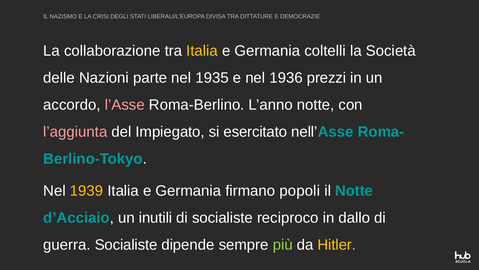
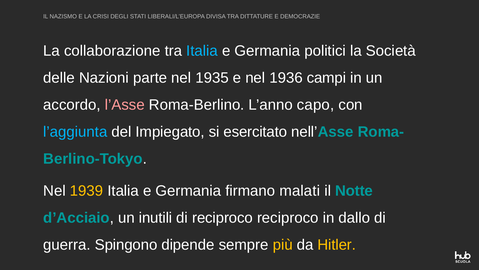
Italia colour: yellow -> light blue (202, 51)
coltelli: coltelli -> politici (325, 51)
prezzi: prezzi -> campi (326, 78)
L’anno notte: notte -> capo (316, 105)
l’aggiunta colour: pink -> light blue (75, 132)
popoli: popoli -> malati (300, 191)
di socialiste: socialiste -> reciproco (223, 218)
guerra Socialiste: Socialiste -> Spingono (126, 244)
più colour: light green -> yellow (283, 244)
